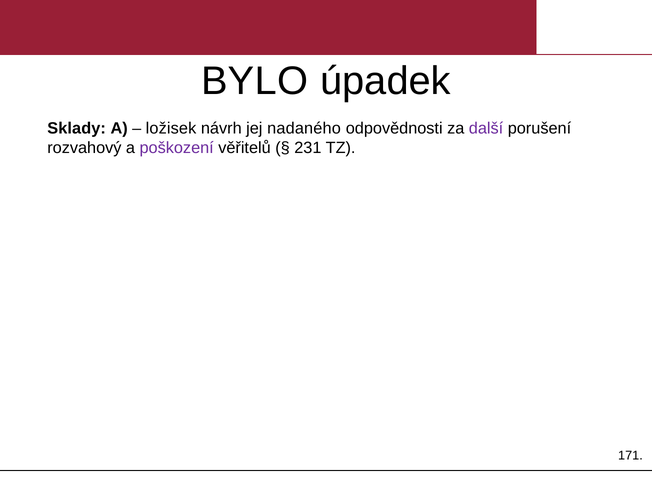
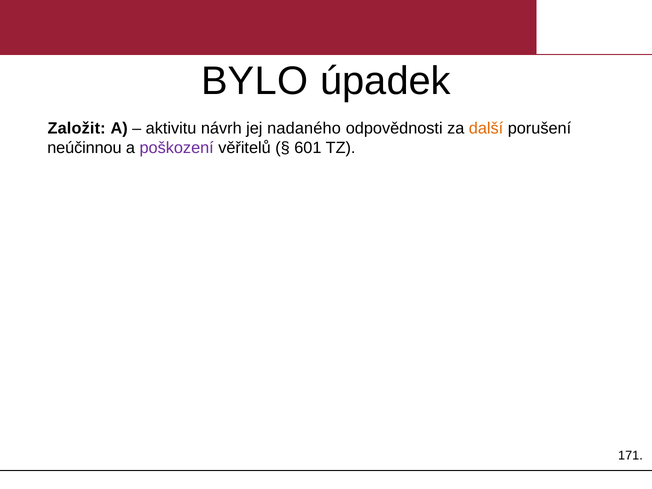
Sklady: Sklady -> Založit (77, 128)
ložisek: ložisek -> aktivitu (171, 128)
další colour: purple -> orange (486, 128)
rozvahový: rozvahový -> neúčinnou (84, 148)
231: 231 -> 601 (308, 148)
